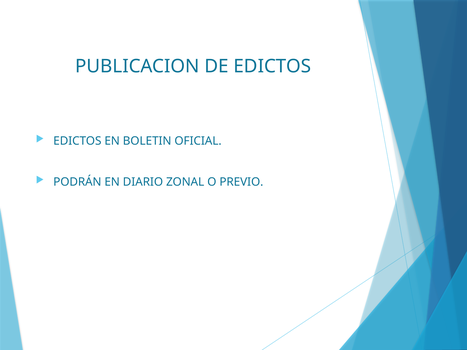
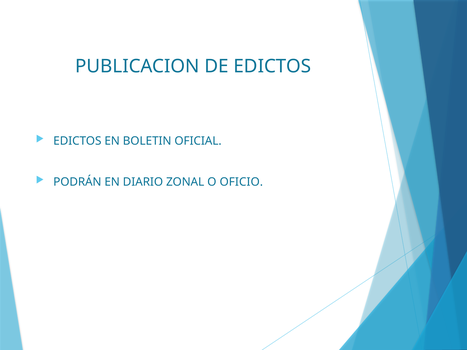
PREVIO: PREVIO -> OFICIO (241, 182)
